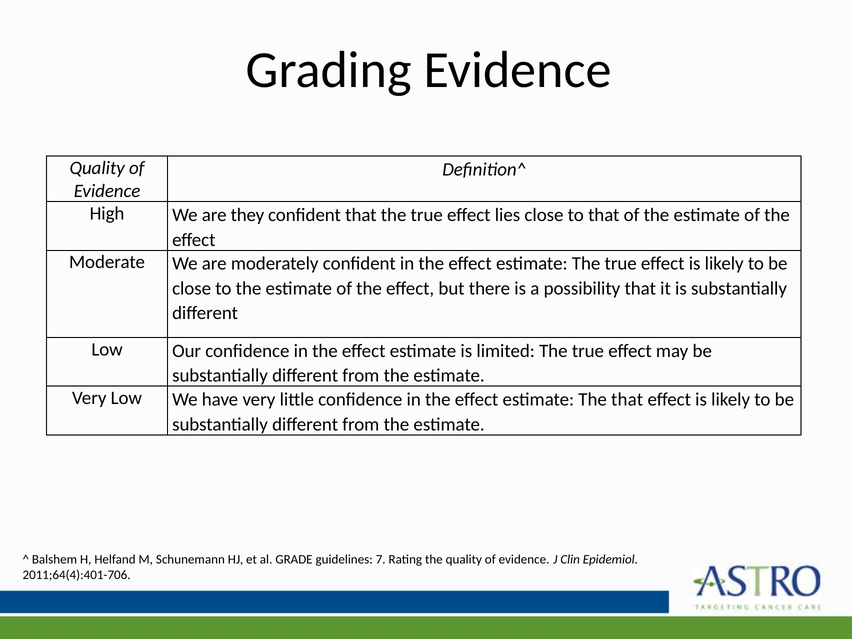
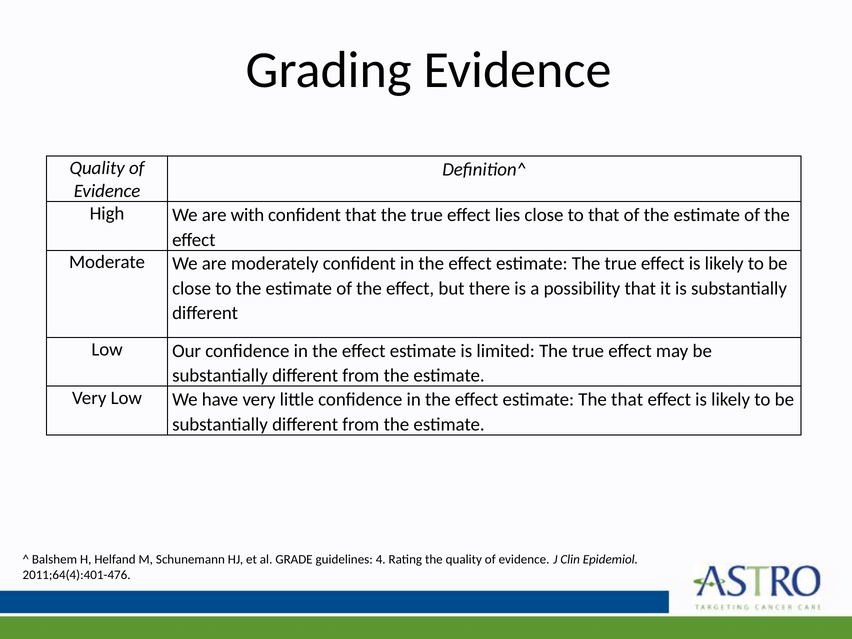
they: they -> with (247, 215)
7: 7 -> 4 (381, 560)
2011;64(4):401-706: 2011;64(4):401-706 -> 2011;64(4):401-476 (77, 575)
